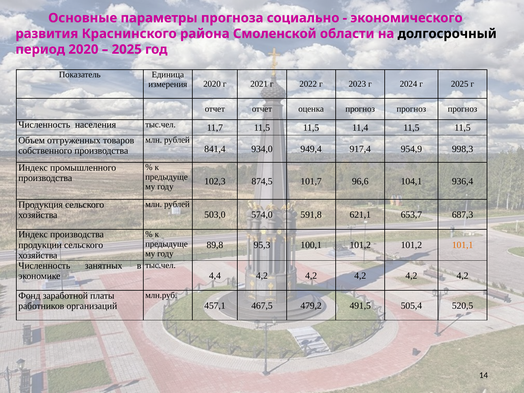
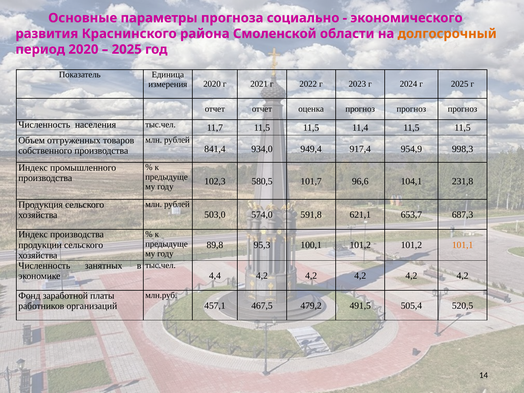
долгосрочный colour: black -> orange (447, 34)
874,5: 874,5 -> 580,5 (262, 181)
936,4: 936,4 -> 231,8 (463, 181)
